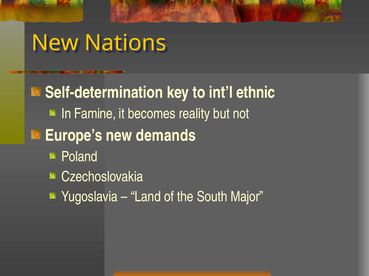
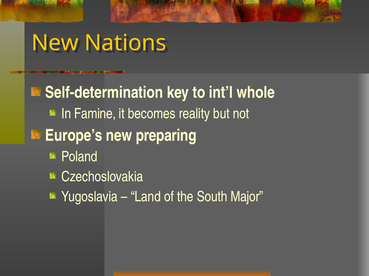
ethnic: ethnic -> whole (256, 93)
demands: demands -> preparing (166, 136)
